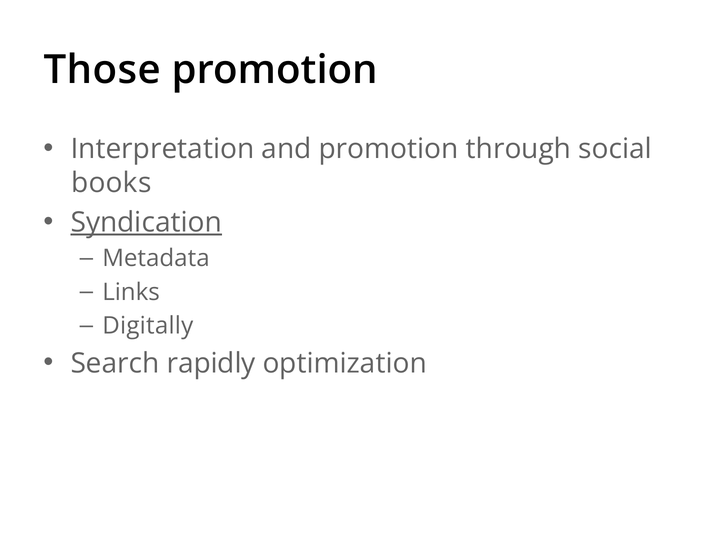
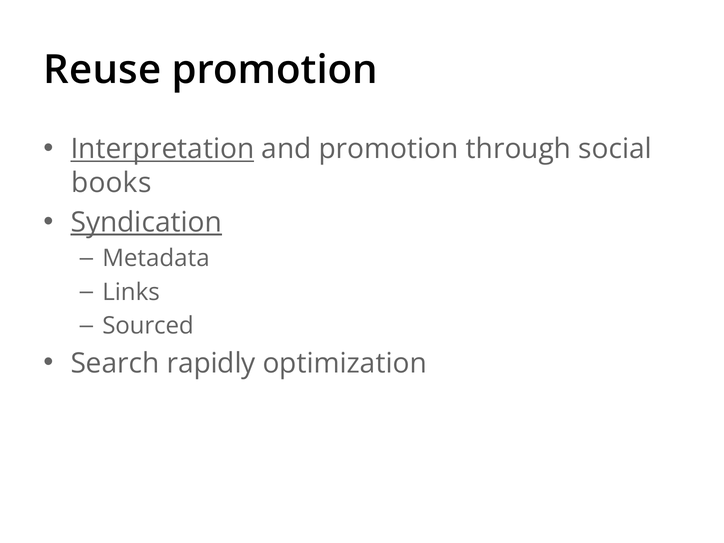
Those: Those -> Reuse (102, 70)
Interpretation underline: none -> present (162, 149)
Digitally: Digitally -> Sourced (148, 326)
